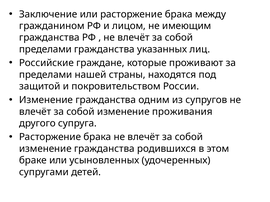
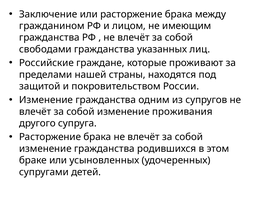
пределами: пределами -> свободами (45, 49)
